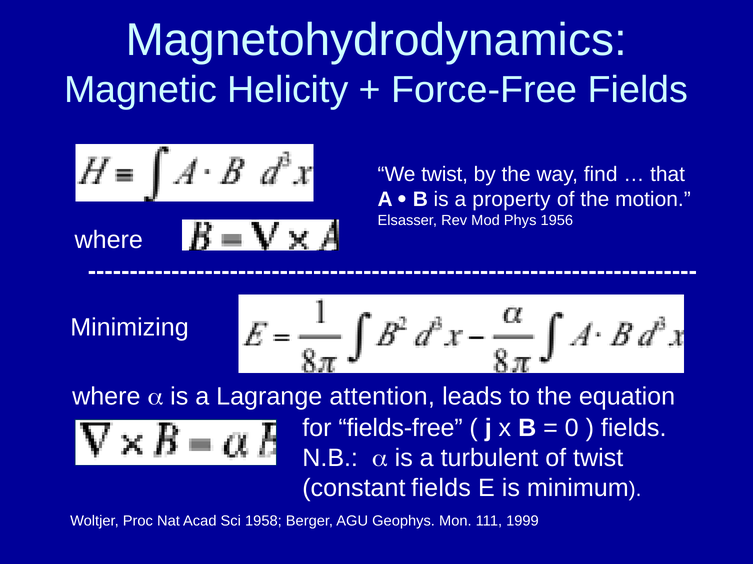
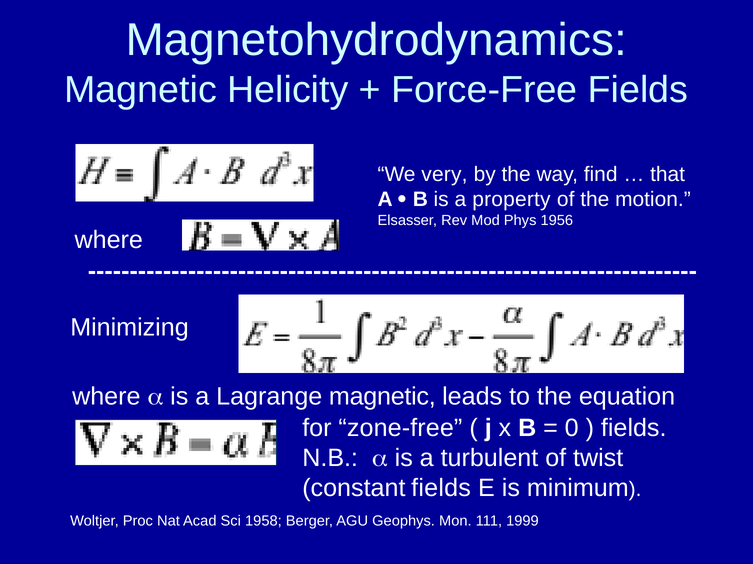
We twist: twist -> very (444, 175)
Lagrange attention: attention -> magnetic (382, 397)
fields-free: fields-free -> zone-free (400, 428)
